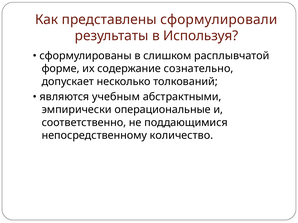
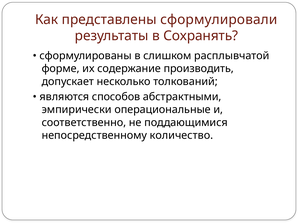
Используя: Используя -> Сохранять (201, 36)
сознательно: сознательно -> производить (199, 69)
учебным: учебным -> способов (116, 97)
